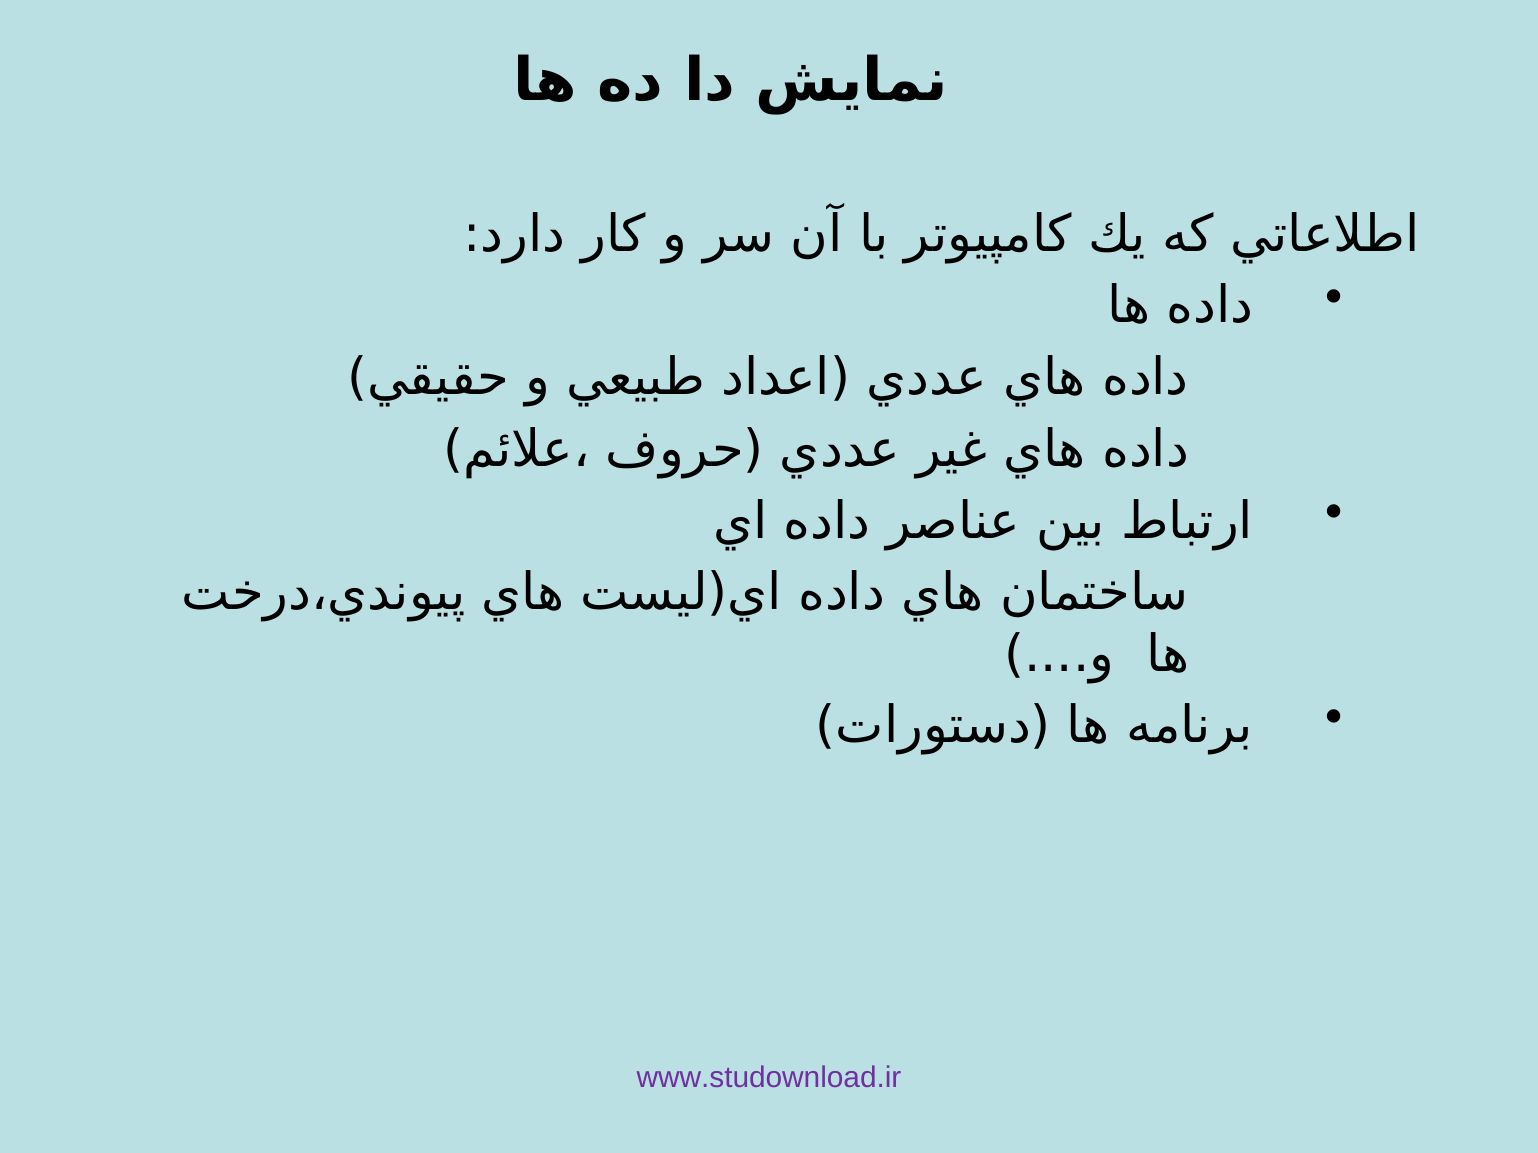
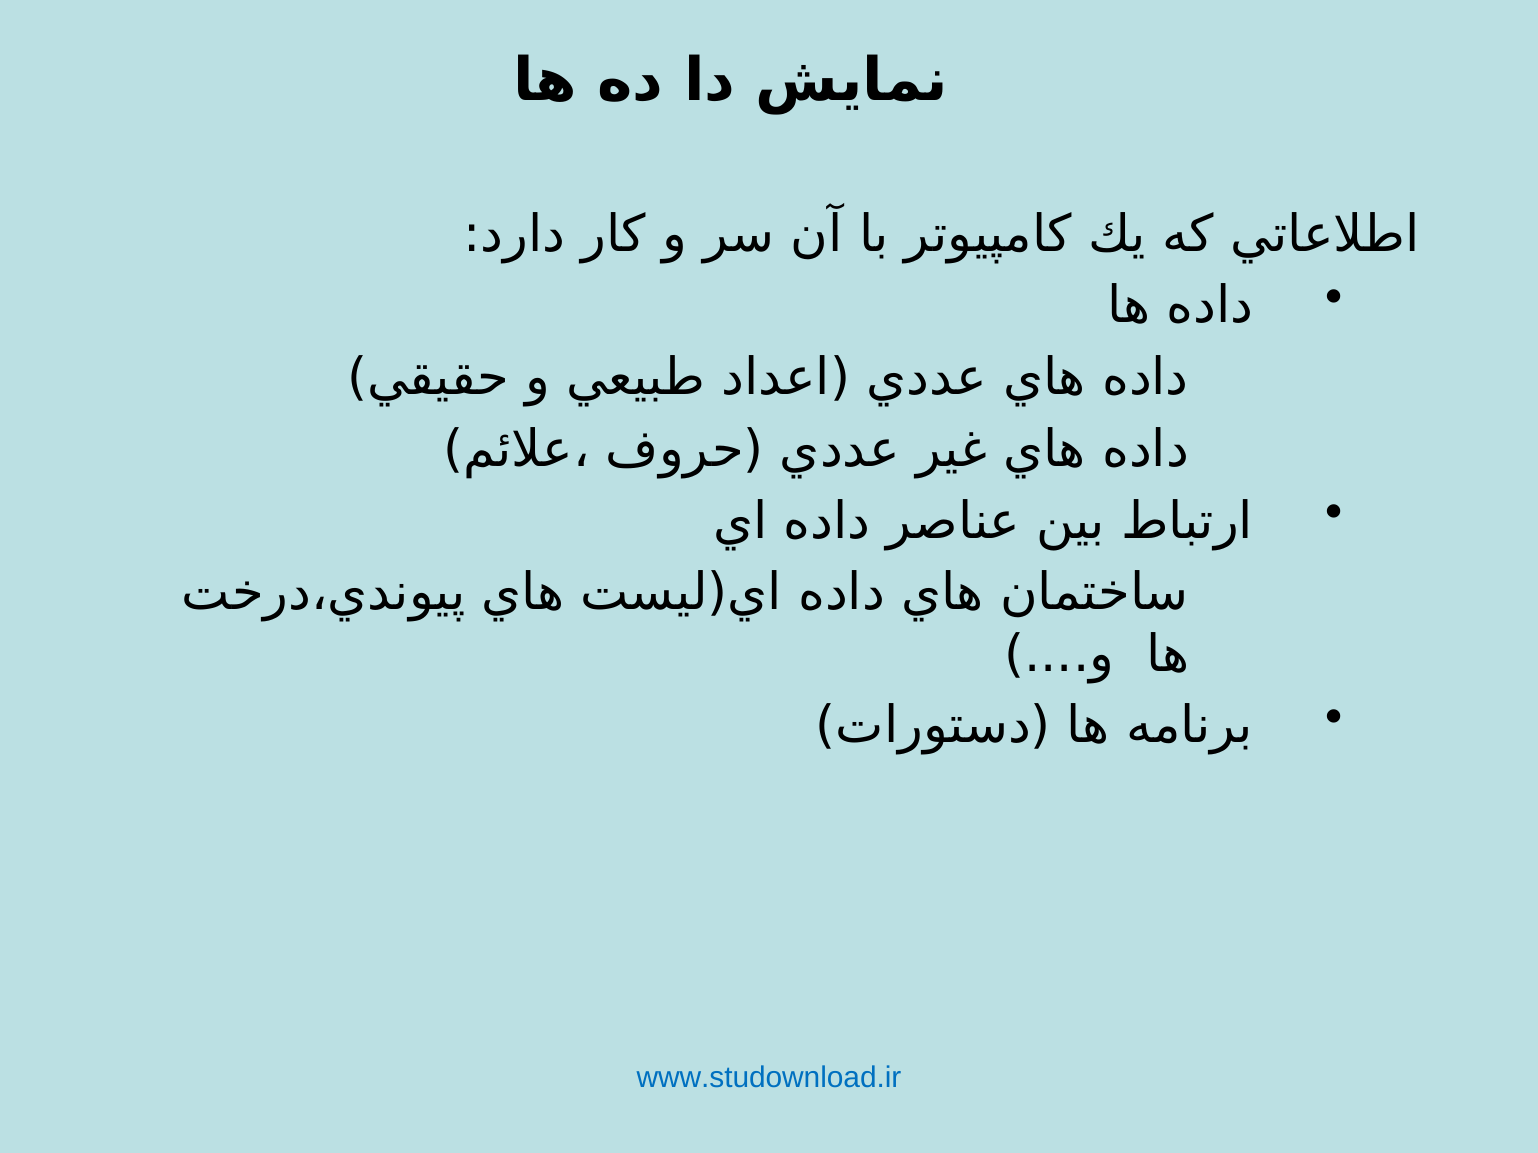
www.studownload.ir colour: purple -> blue (769, 1078)
